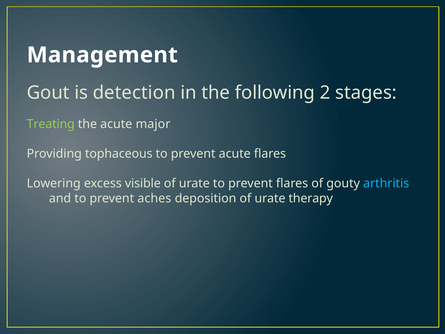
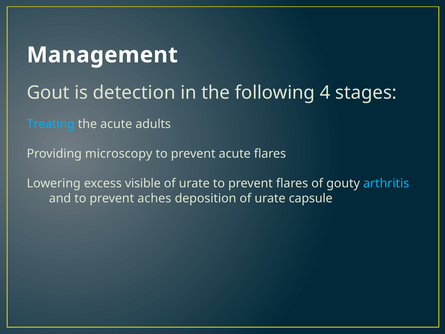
2: 2 -> 4 (325, 93)
Treating colour: light green -> light blue (51, 124)
major: major -> adults (153, 124)
tophaceous: tophaceous -> microscopy (119, 154)
therapy: therapy -> capsule (311, 198)
